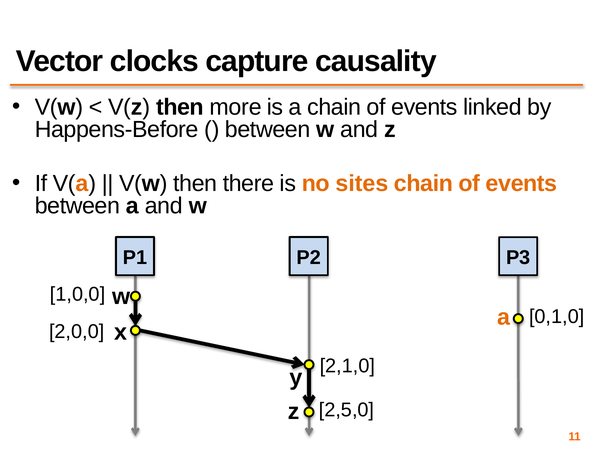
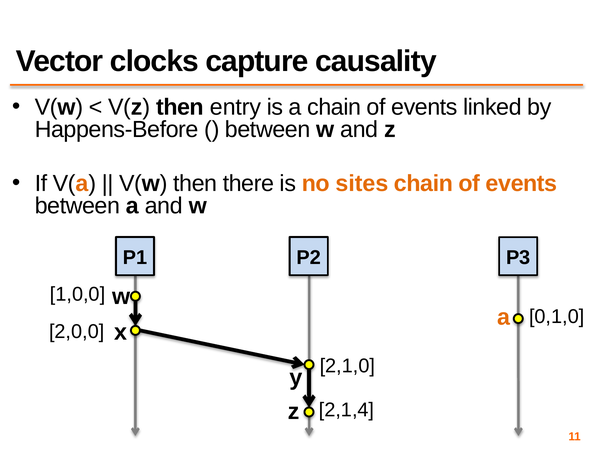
more: more -> entry (236, 107)
2,5,0: 2,5,0 -> 2,1,4 (347, 409)
